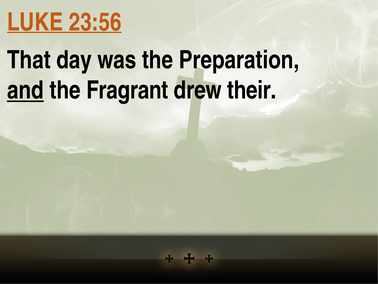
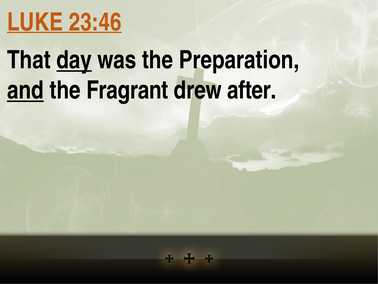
23:56: 23:56 -> 23:46 (95, 22)
day underline: none -> present (74, 60)
their: their -> after (252, 90)
